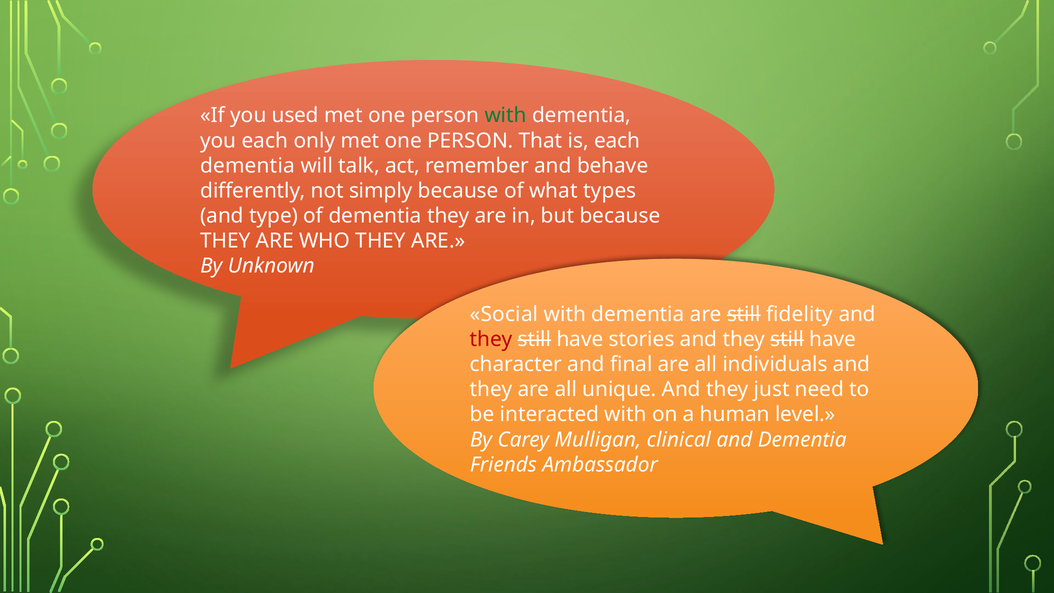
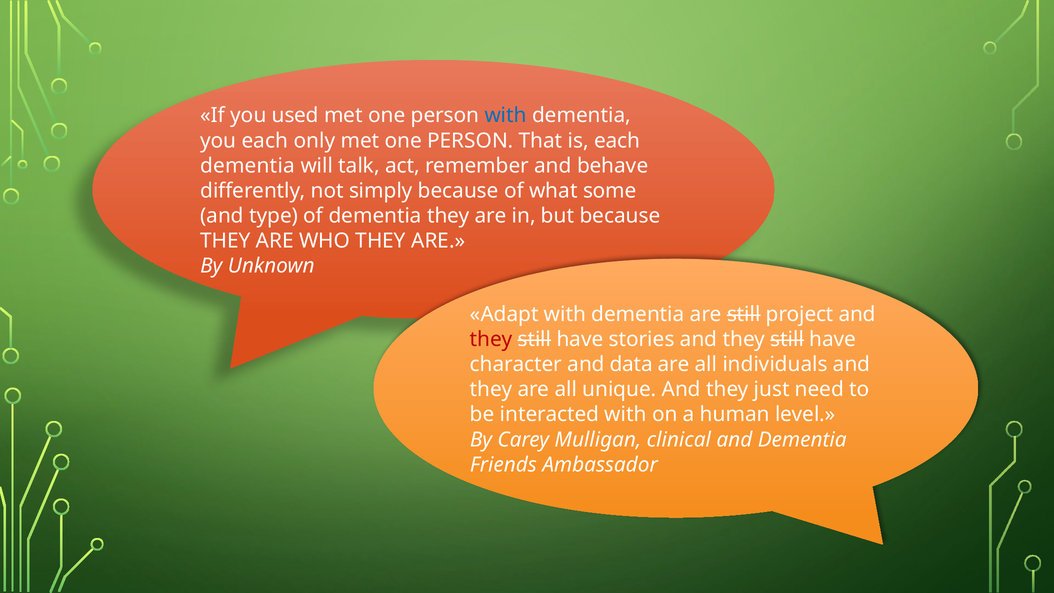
with colour: green -> blue (506, 116)
types: types -> some (610, 191)
Social: Social -> Adapt (504, 314)
fidelity: fidelity -> project (800, 314)
final: final -> data (631, 364)
